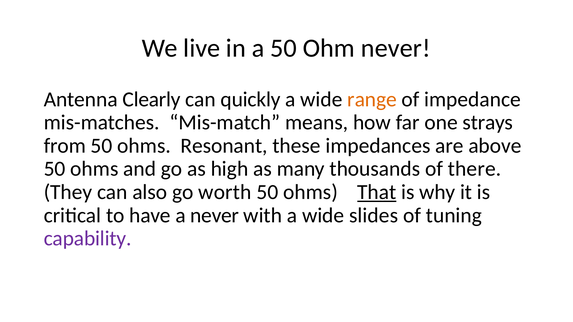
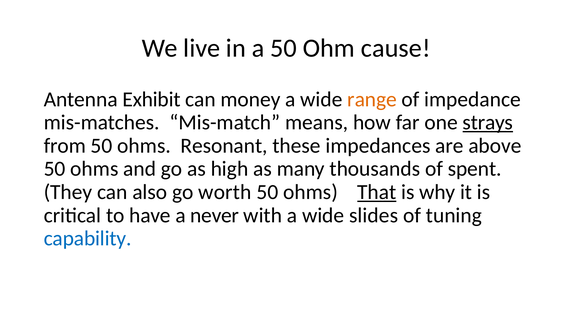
Ohm never: never -> cause (396, 48)
Clearly: Clearly -> Exhibit (152, 99)
quickly: quickly -> money (250, 99)
strays underline: none -> present (488, 123)
there: there -> spent (475, 169)
capability colour: purple -> blue (88, 239)
